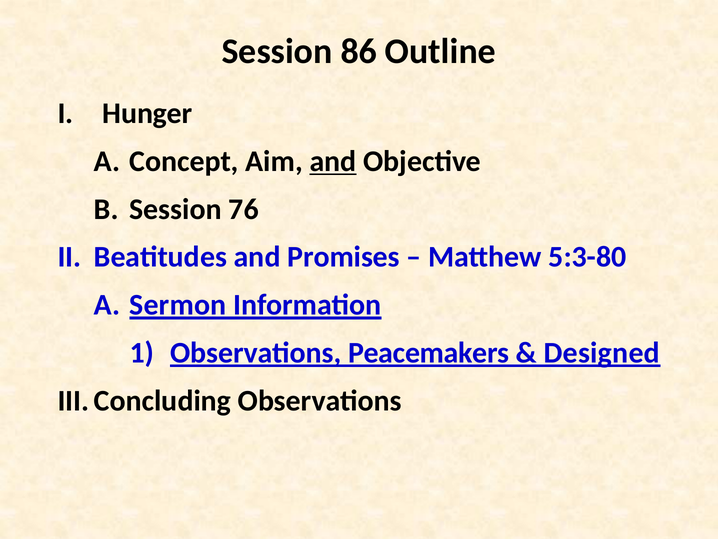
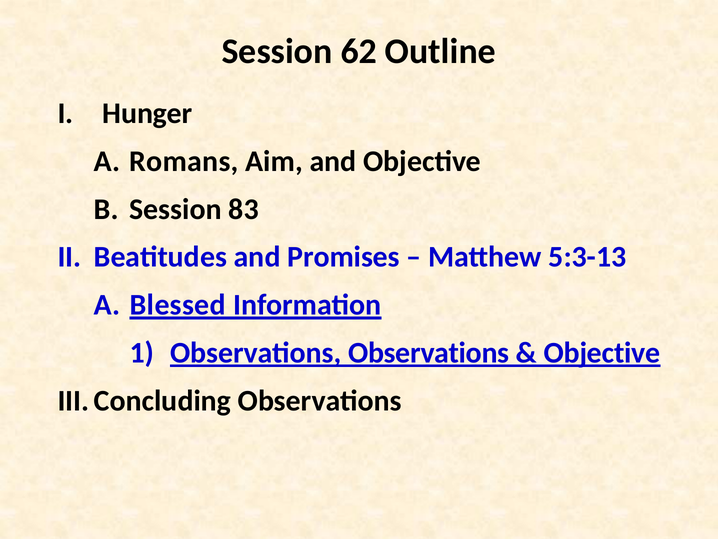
86: 86 -> 62 (359, 52)
Concept: Concept -> Romans (184, 161)
and underline: present -> none (333, 161)
76: 76 -> 83 (244, 209)
5:3-80: 5:3-80 -> 5:3-13 (587, 257)
Sermon: Sermon -> Blessed (178, 305)
Observations Peacemakers: Peacemakers -> Observations (429, 353)
Designed: Designed -> Objective (602, 353)
